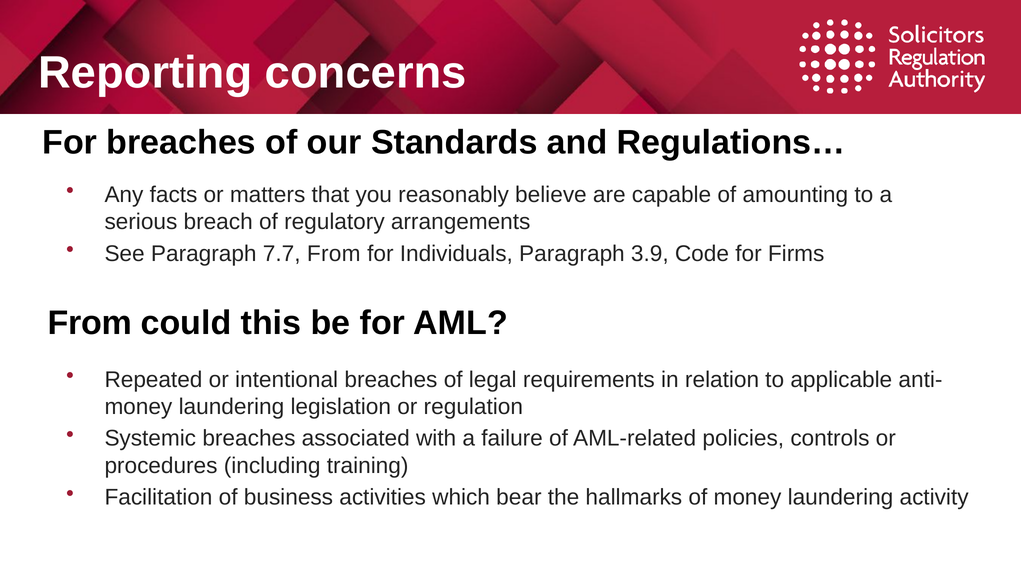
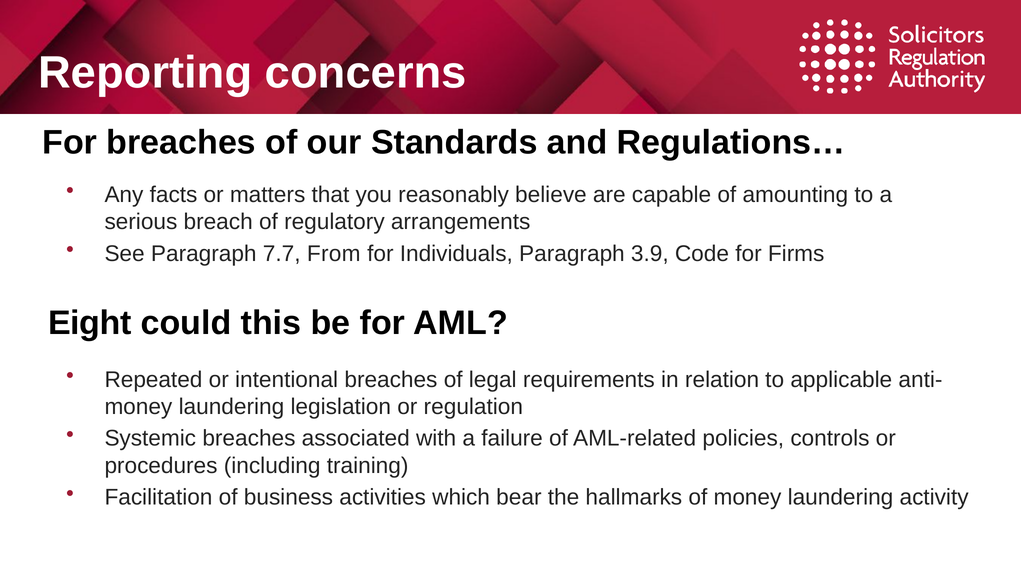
From: From -> Eight (90, 323)
